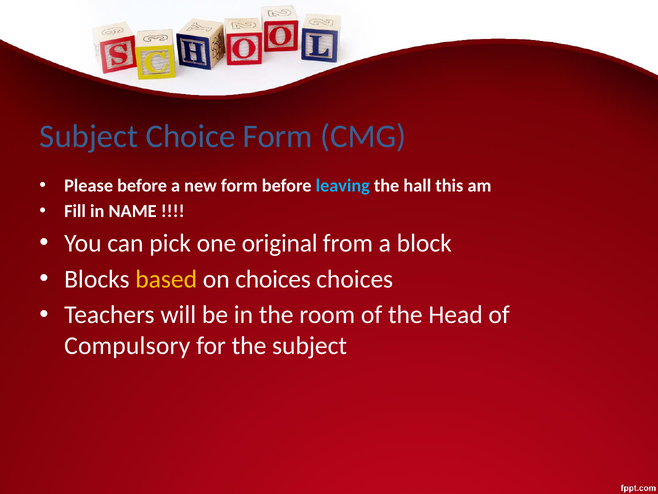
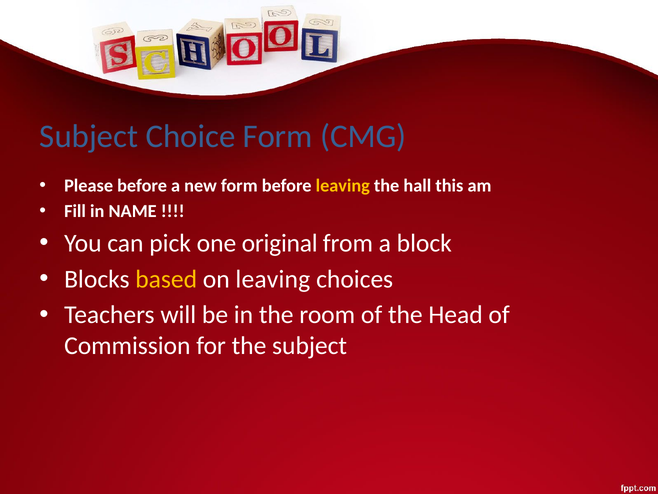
leaving colour: light blue -> yellow (343, 185)
on choices: choices -> leaving (273, 279)
Compulsory: Compulsory -> Commission (127, 345)
